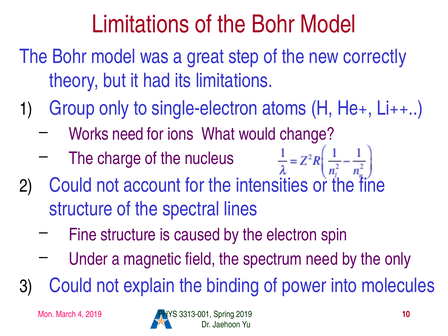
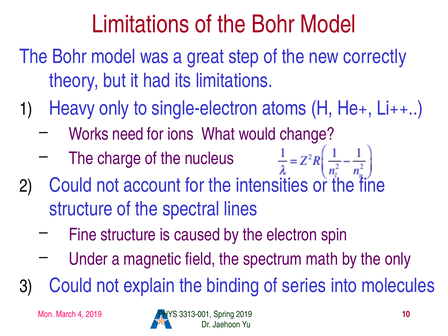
Group: Group -> Heavy (72, 108)
spectrum need: need -> math (322, 259)
power: power -> series (304, 286)
